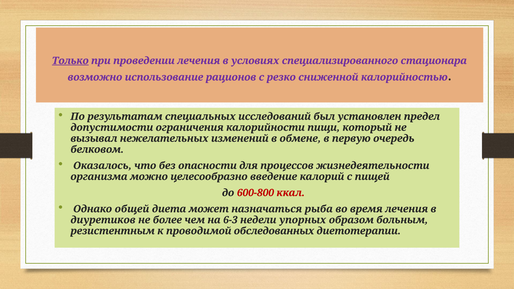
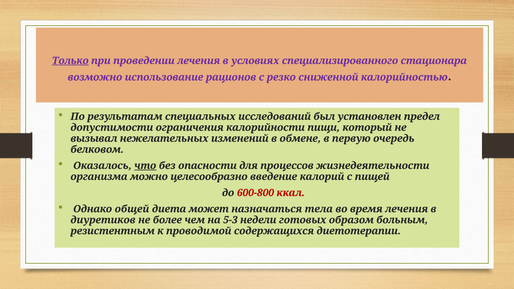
что underline: none -> present (145, 166)
рыба: рыба -> тела (319, 209)
6-3: 6-3 -> 5-3 (230, 220)
упорных: упорных -> готовых (303, 220)
обследованных: обследованных -> содержащихся (274, 231)
